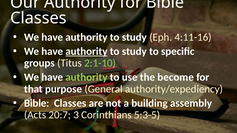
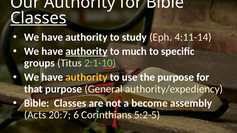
Classes underline: none -> present (38, 18)
4:11-16: 4:11-16 -> 4:11-14 (193, 37)
study: study -> much (134, 51)
authority colour: light green -> yellow (86, 77)
the become: become -> purpose (176, 77)
building: building -> become (150, 103)
3: 3 -> 6 (76, 115)
5:3-5: 5:3-5 -> 5:2-5 (147, 115)
